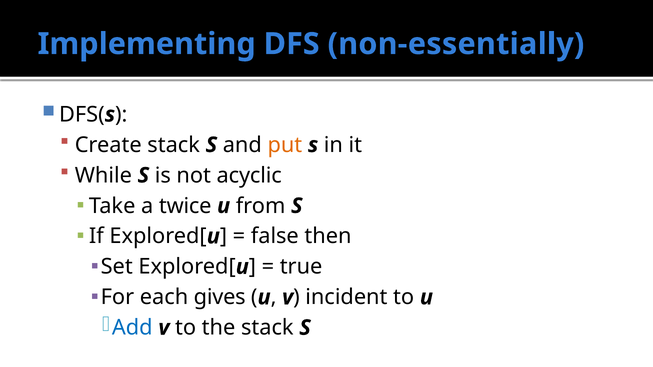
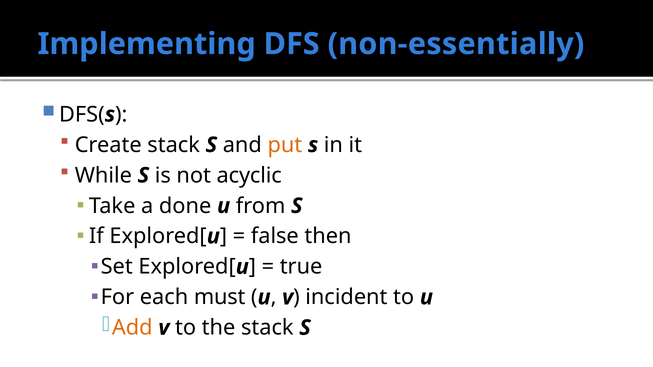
twice: twice -> done (185, 206)
gives: gives -> must (220, 297)
Add colour: blue -> orange (132, 328)
